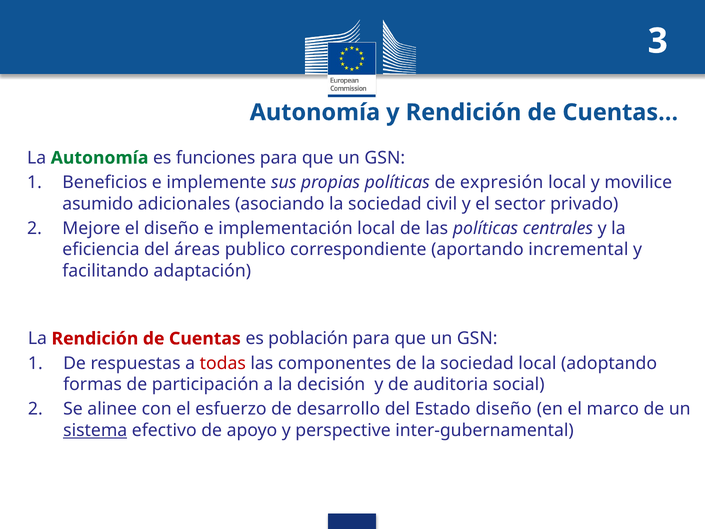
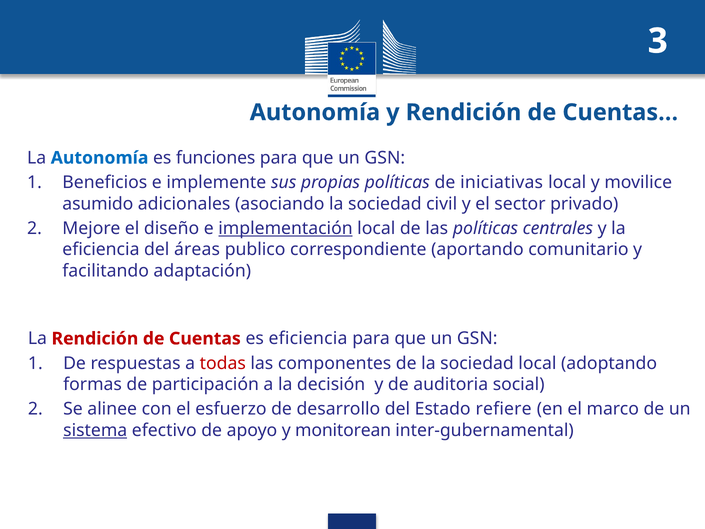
Autonomía colour: green -> blue (100, 158)
expresión: expresión -> iniciativas (502, 182)
implementación underline: none -> present (286, 228)
incremental: incremental -> comunitario (578, 249)
es población: población -> eficiencia (308, 338)
Estado diseño: diseño -> refiere (504, 409)
perspective: perspective -> monitorean (343, 430)
